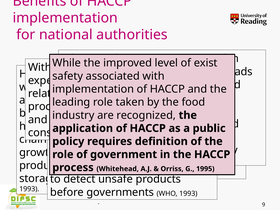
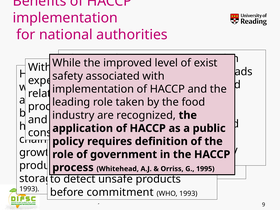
governments: governments -> commitment (120, 192)
